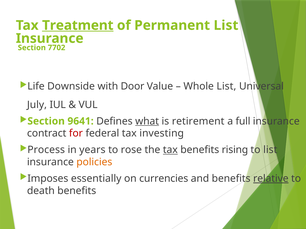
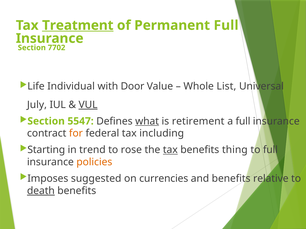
Permanent List: List -> Full (226, 25)
Downside: Downside -> Individual (71, 87)
VUL underline: none -> present (88, 105)
9641: 9641 -> 5547 (81, 121)
for colour: red -> orange (76, 134)
investing: investing -> including (162, 134)
Process: Process -> Starting (46, 150)
years: years -> trend (92, 150)
rising: rising -> thing (235, 150)
to list: list -> full (270, 150)
essentially: essentially -> suggested (96, 179)
relative underline: present -> none (271, 179)
death underline: none -> present (41, 191)
